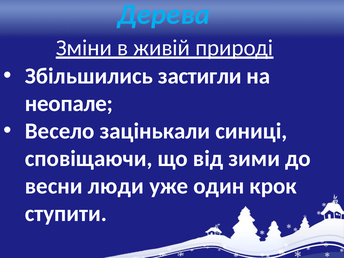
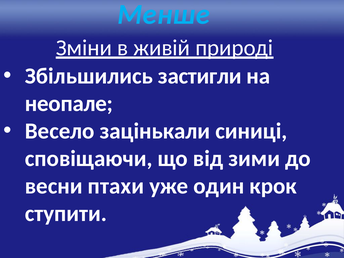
Дерева: Дерева -> Менше (164, 14)
люди: люди -> птахи (116, 186)
